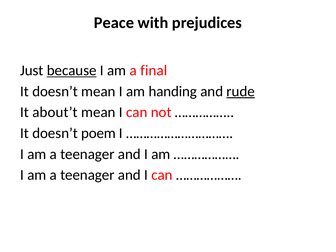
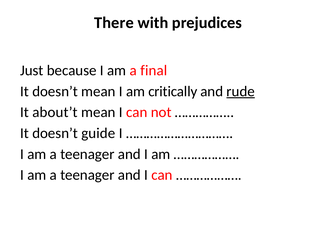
Peace: Peace -> There (114, 23)
because underline: present -> none (72, 70)
handing: handing -> critically (173, 91)
poem: poem -> guide (98, 133)
